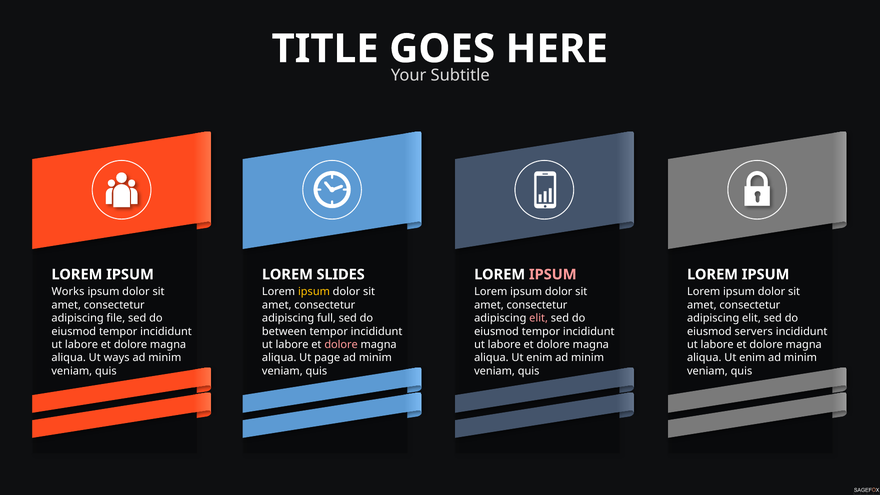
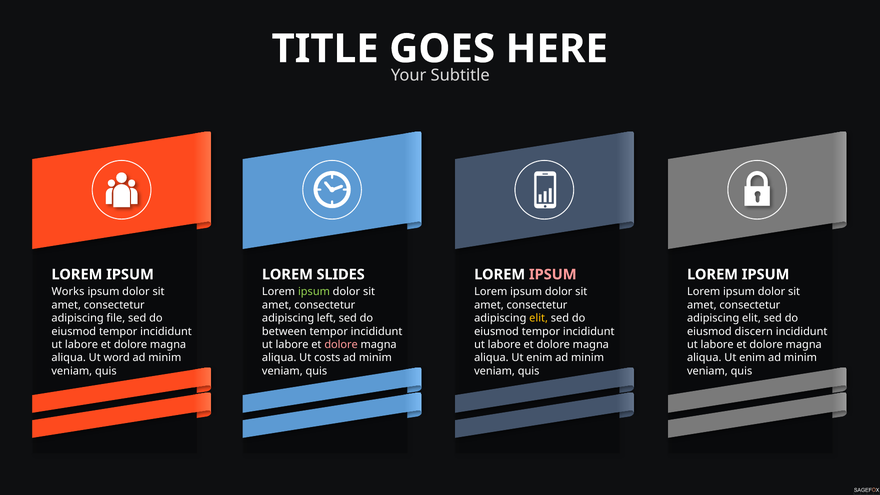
ipsum colour: yellow -> light green (314, 292)
full: full -> left (326, 318)
elit colour: pink -> yellow (539, 318)
servers: servers -> discern (754, 331)
ways: ways -> word (117, 358)
page: page -> costs (327, 358)
